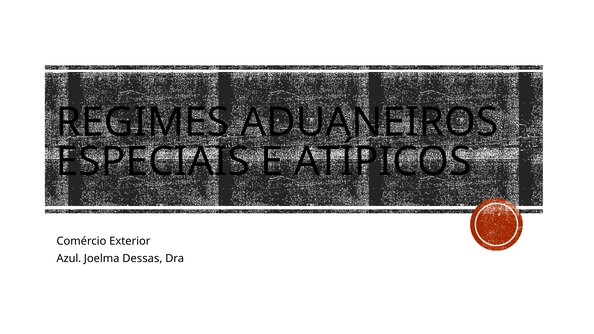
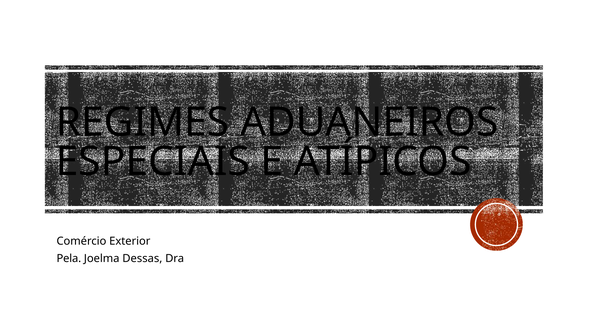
Azul: Azul -> Pela (69, 259)
